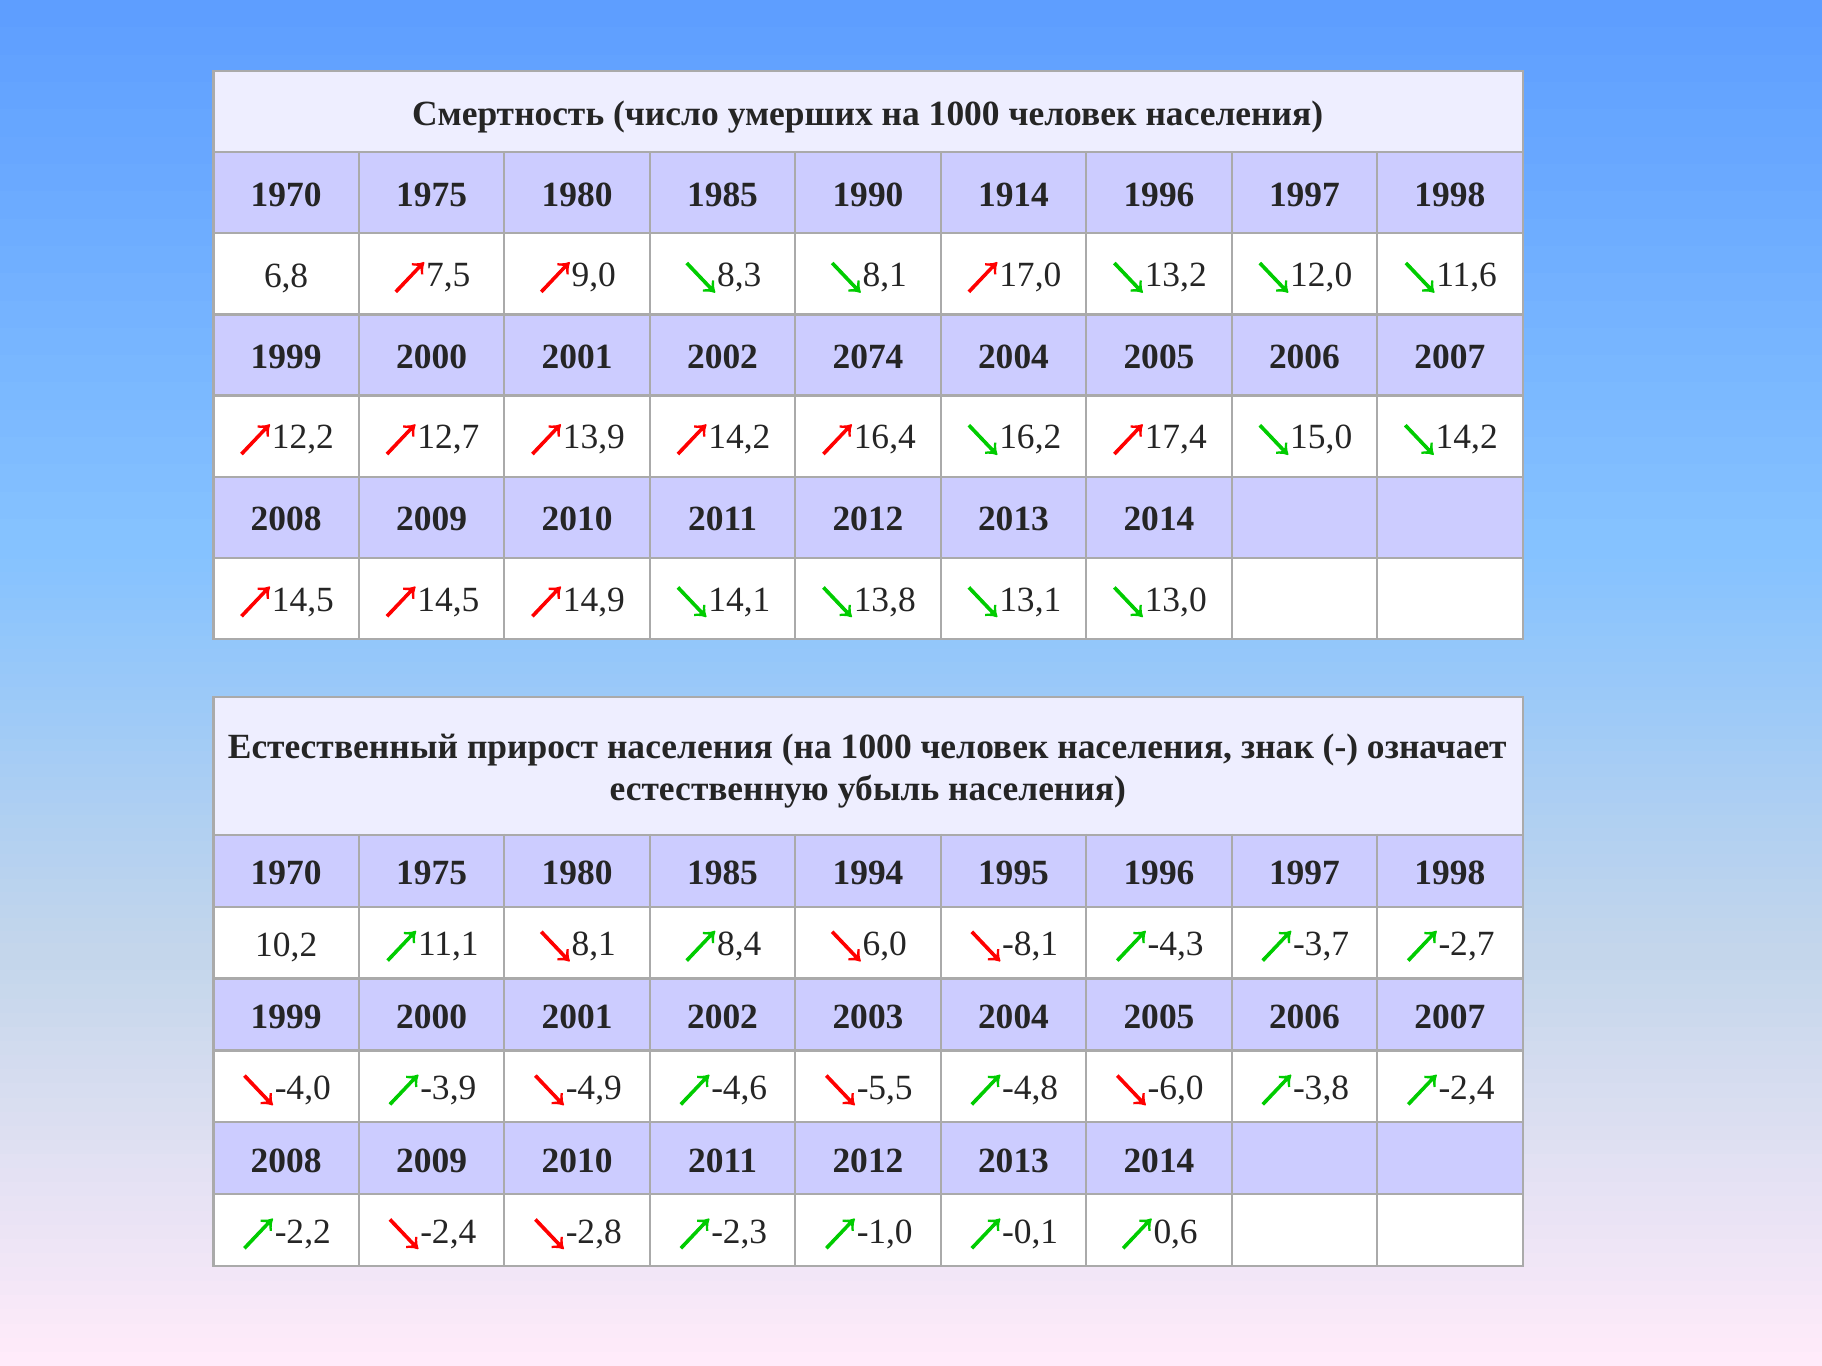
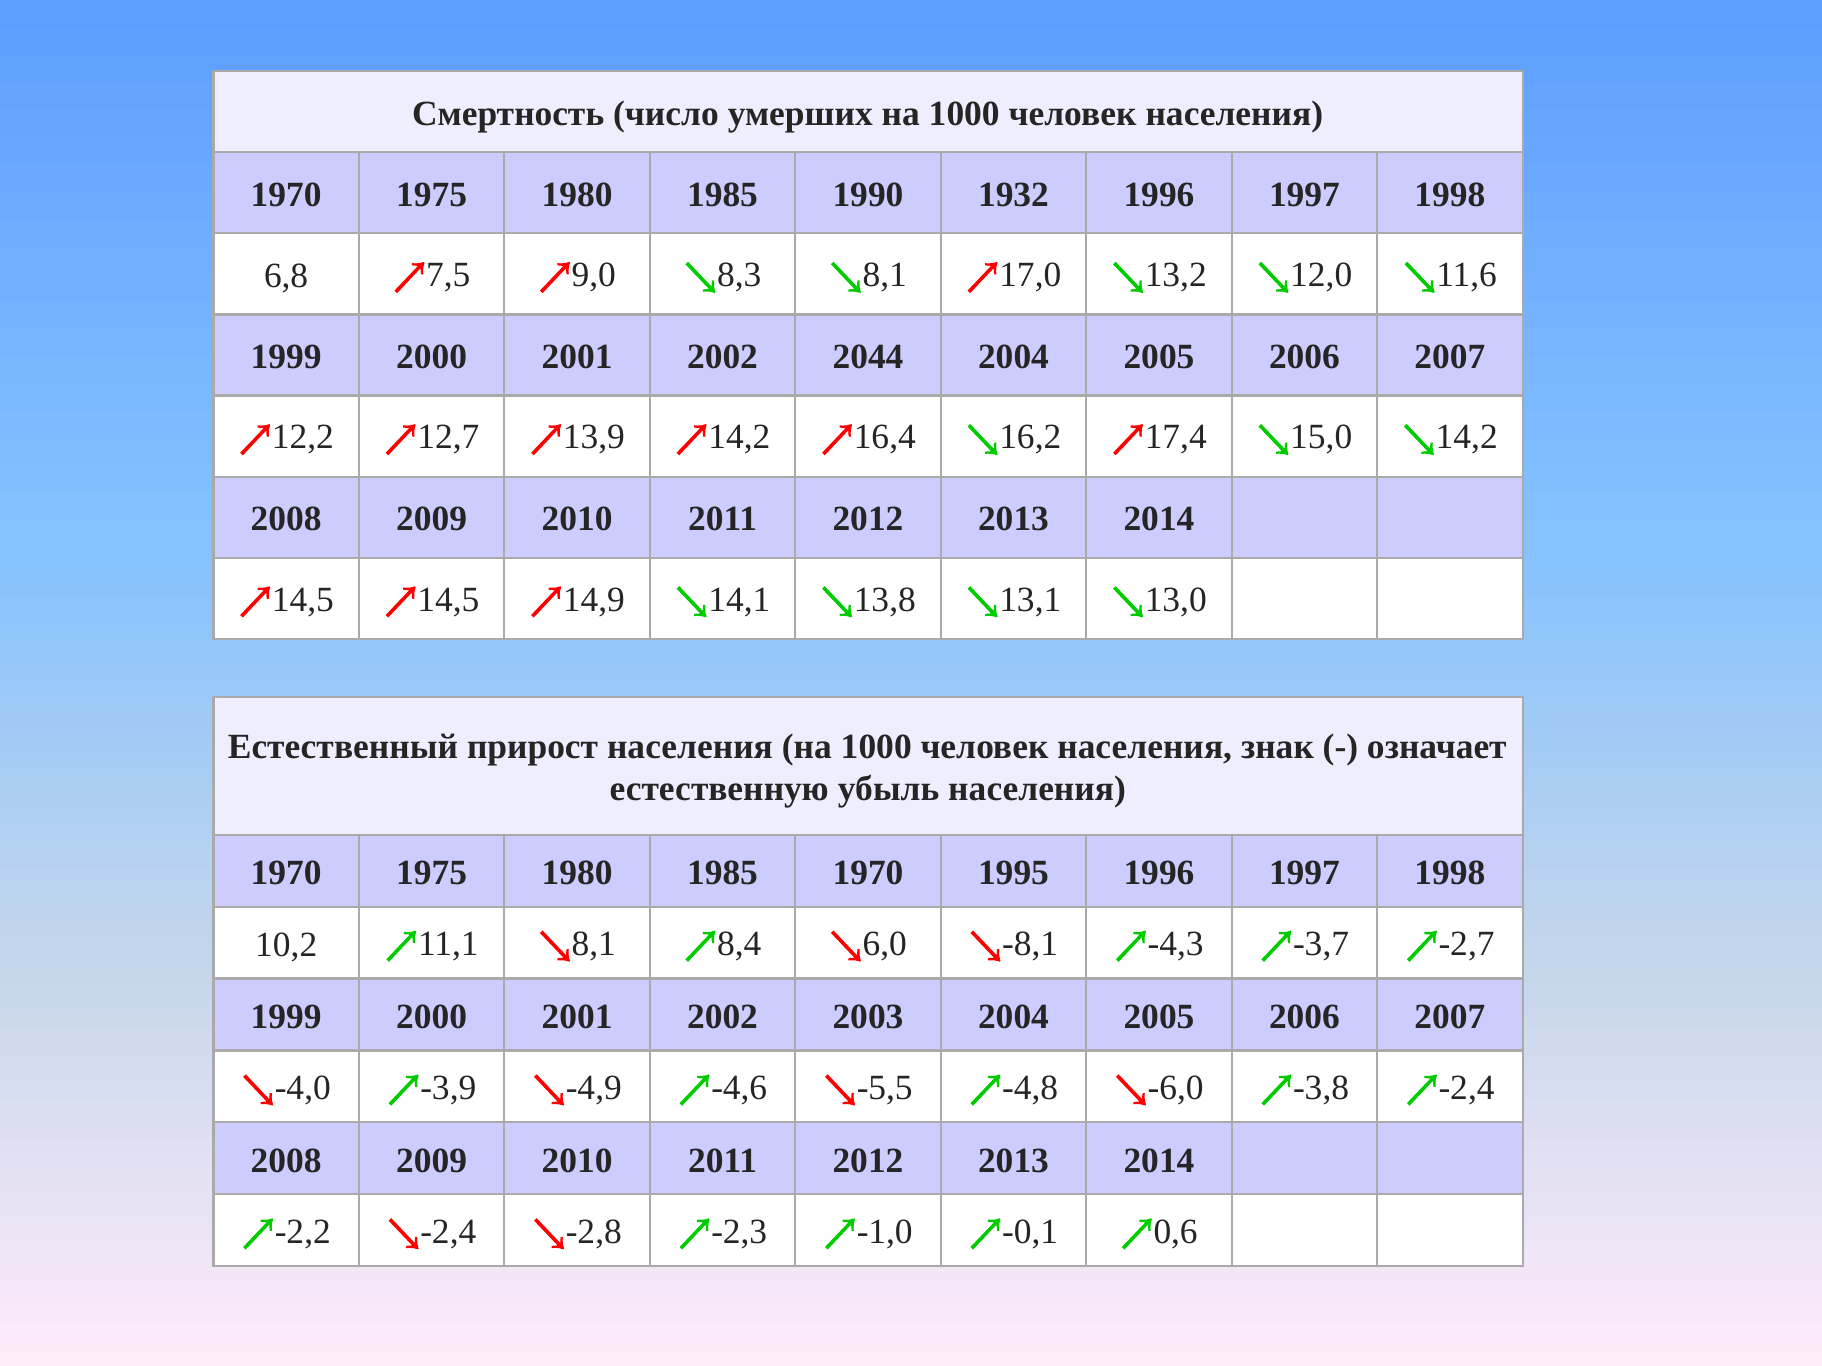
1914: 1914 -> 1932 (1013, 195)
2074: 2074 -> 2044 (868, 357)
1985 1994: 1994 -> 1970 (868, 873)
